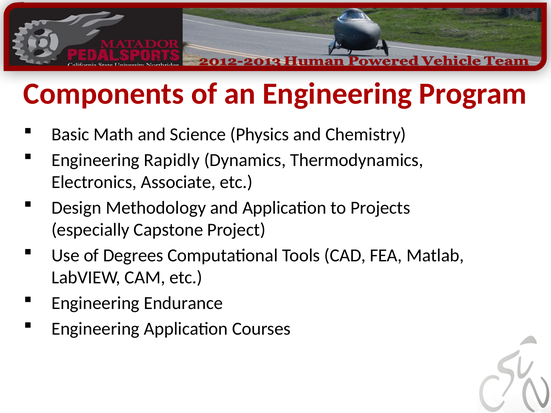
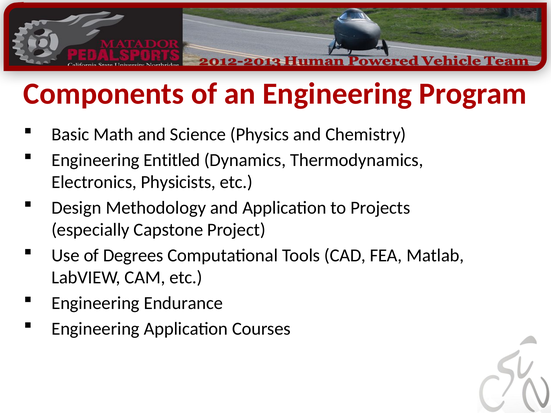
Rapidly: Rapidly -> Entitled (172, 160)
Associate: Associate -> Physicists (178, 182)
